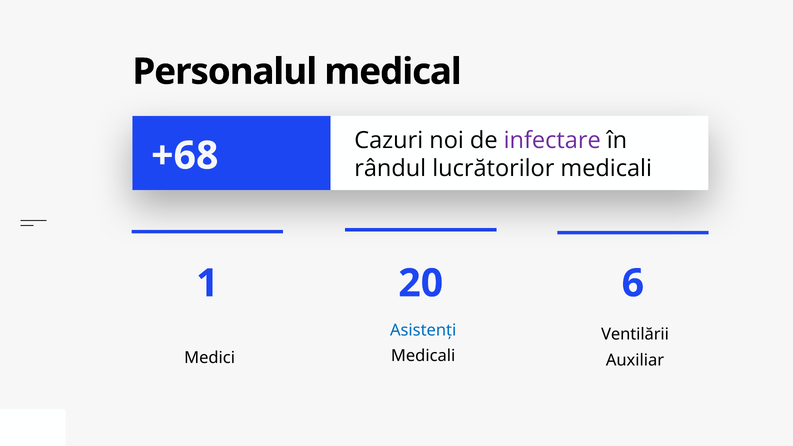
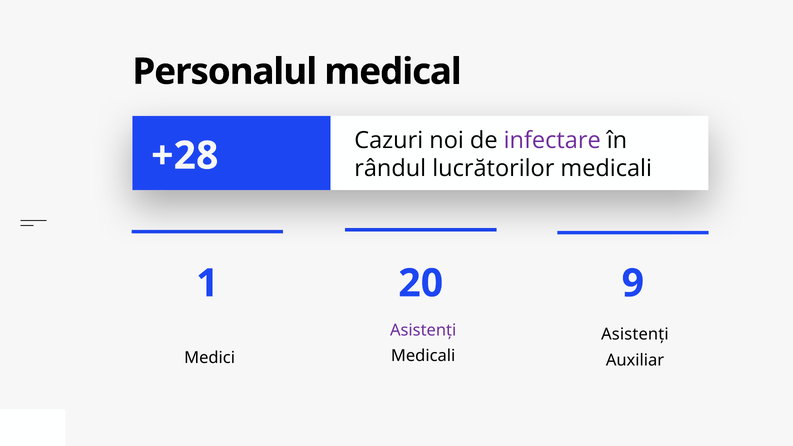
+68: +68 -> +28 (185, 156)
6: 6 -> 9 (633, 283)
Asistenți colour: blue -> purple (423, 330)
Ventilării: Ventilării -> Asistenți (635, 334)
